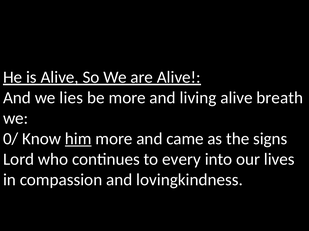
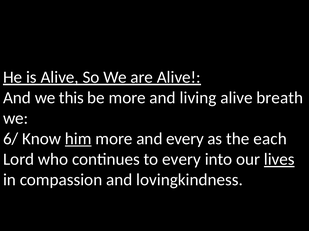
lies: lies -> this (71, 98)
0/: 0/ -> 6/ (11, 139)
and came: came -> every (185, 139)
signs: signs -> each (270, 139)
lives underline: none -> present (279, 160)
